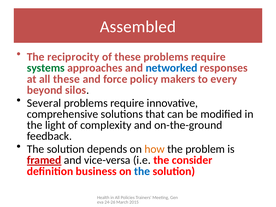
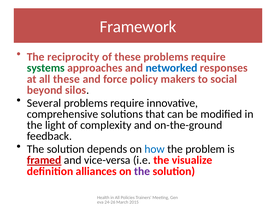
Assembled: Assembled -> Framework (138, 27)
every: every -> social (224, 79)
how colour: orange -> blue (155, 149)
consider: consider -> visualize (192, 160)
business: business -> alliances (96, 171)
the colour: blue -> purple (142, 171)
